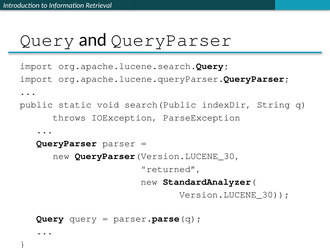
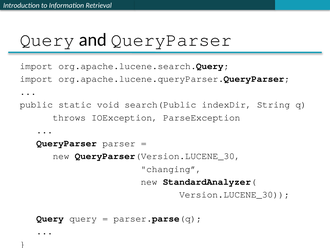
returned: returned -> changing (171, 169)
